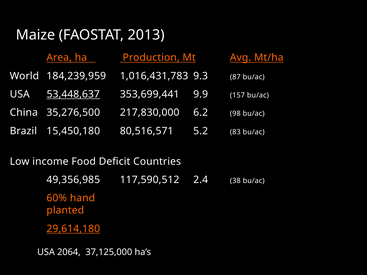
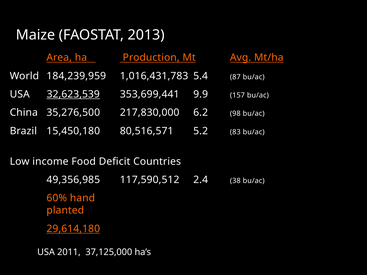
9.3: 9.3 -> 5.4 (201, 76)
53,448,637: 53,448,637 -> 32,623,539 (73, 94)
2064: 2064 -> 2011 (69, 252)
